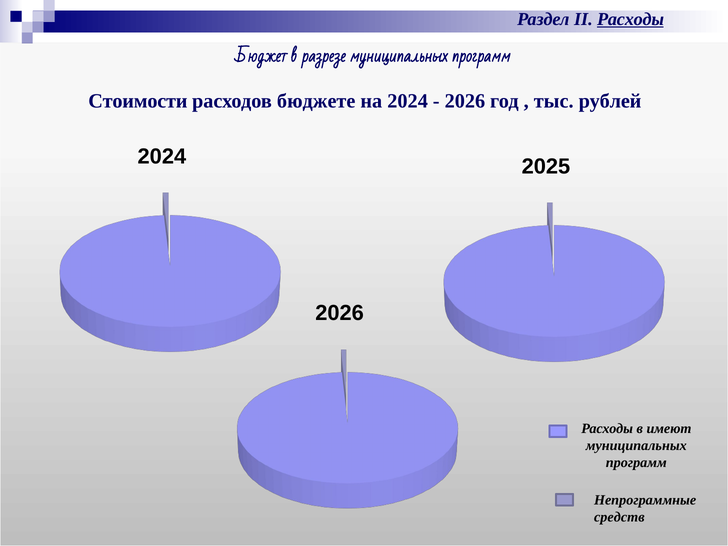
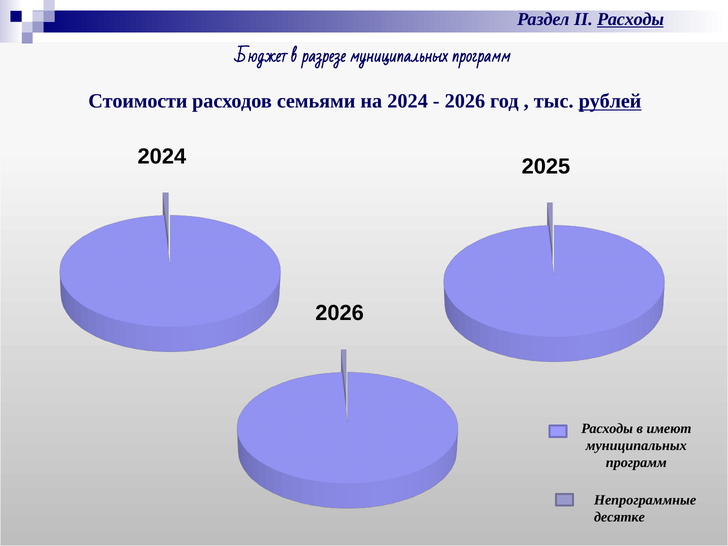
бюджете: бюджете -> семьями (316, 101)
рублей underline: none -> present (610, 101)
средств: средств -> десятке (619, 517)
